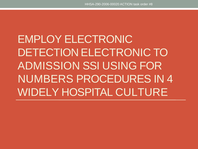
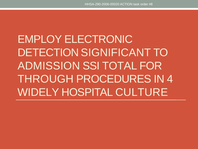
DETECTION ELECTRONIC: ELECTRONIC -> SIGNIFICANT (116, 52)
USING: USING -> TOTAL (120, 66)
NUMBERS: NUMBERS -> THROUGH (46, 79)
